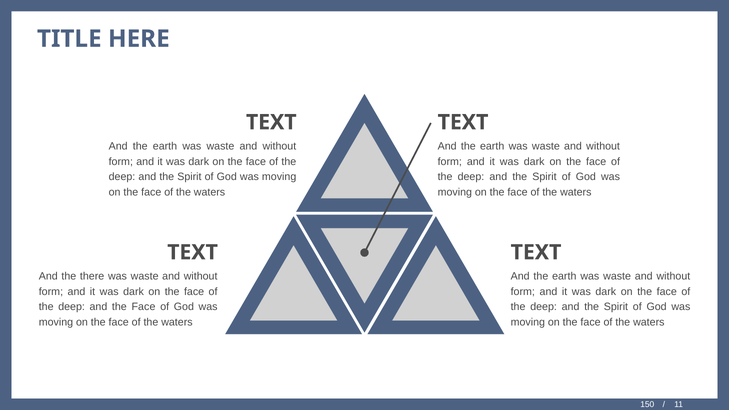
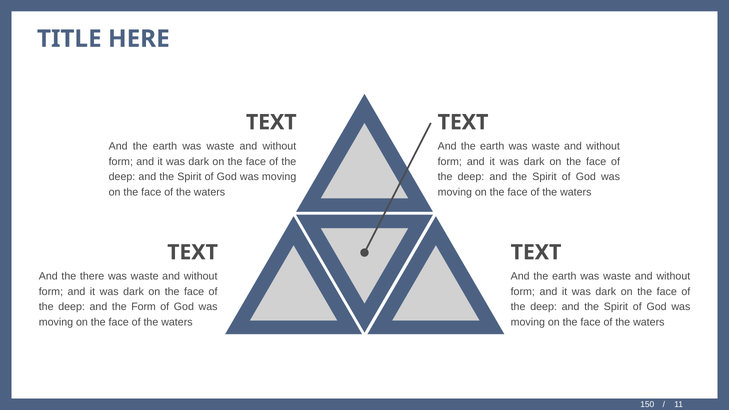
and the Face: Face -> Form (144, 307)
